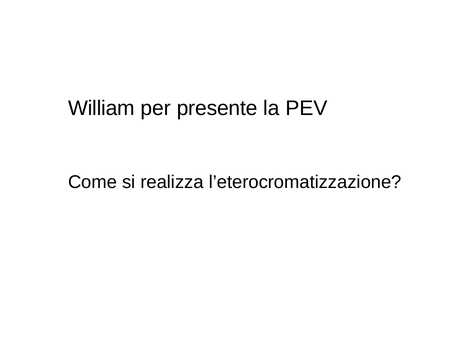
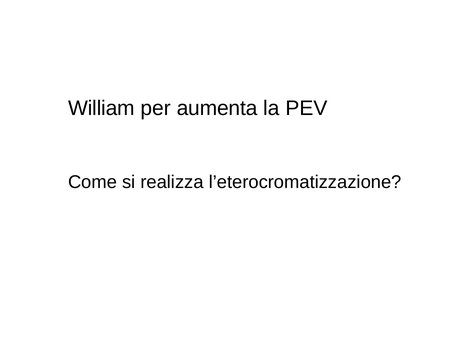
presente: presente -> aumenta (217, 108)
